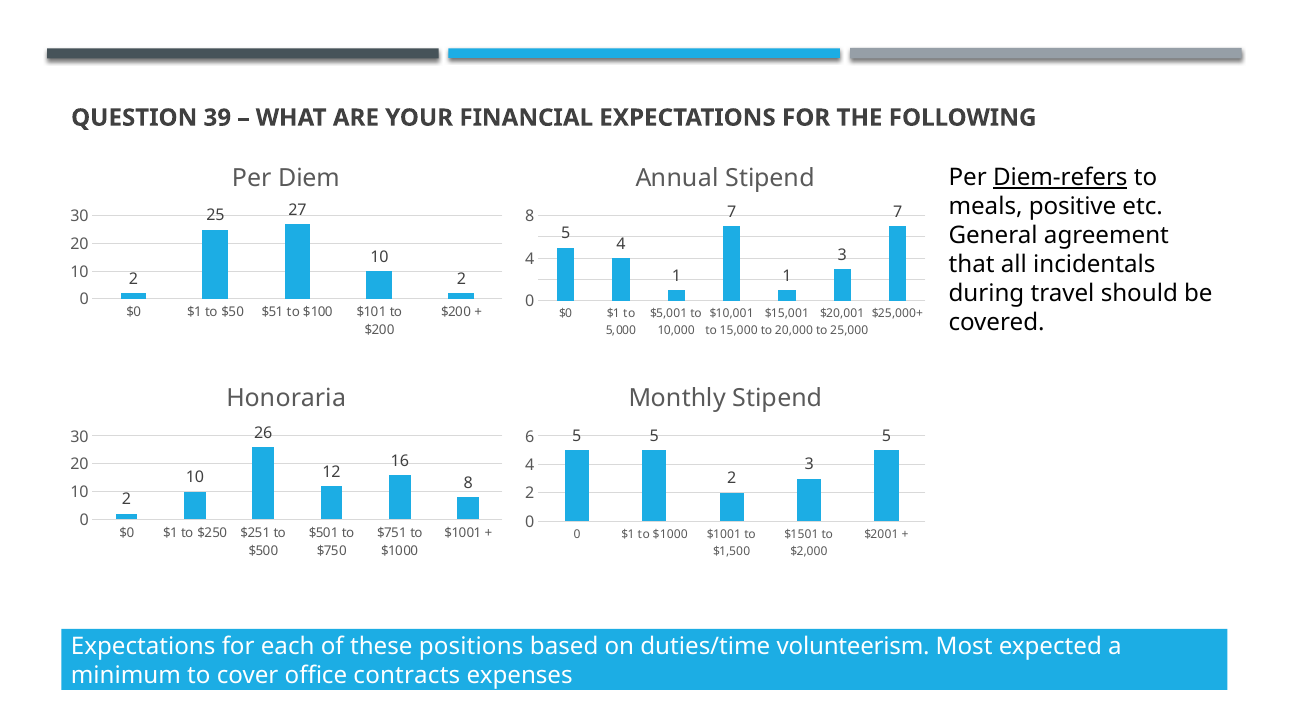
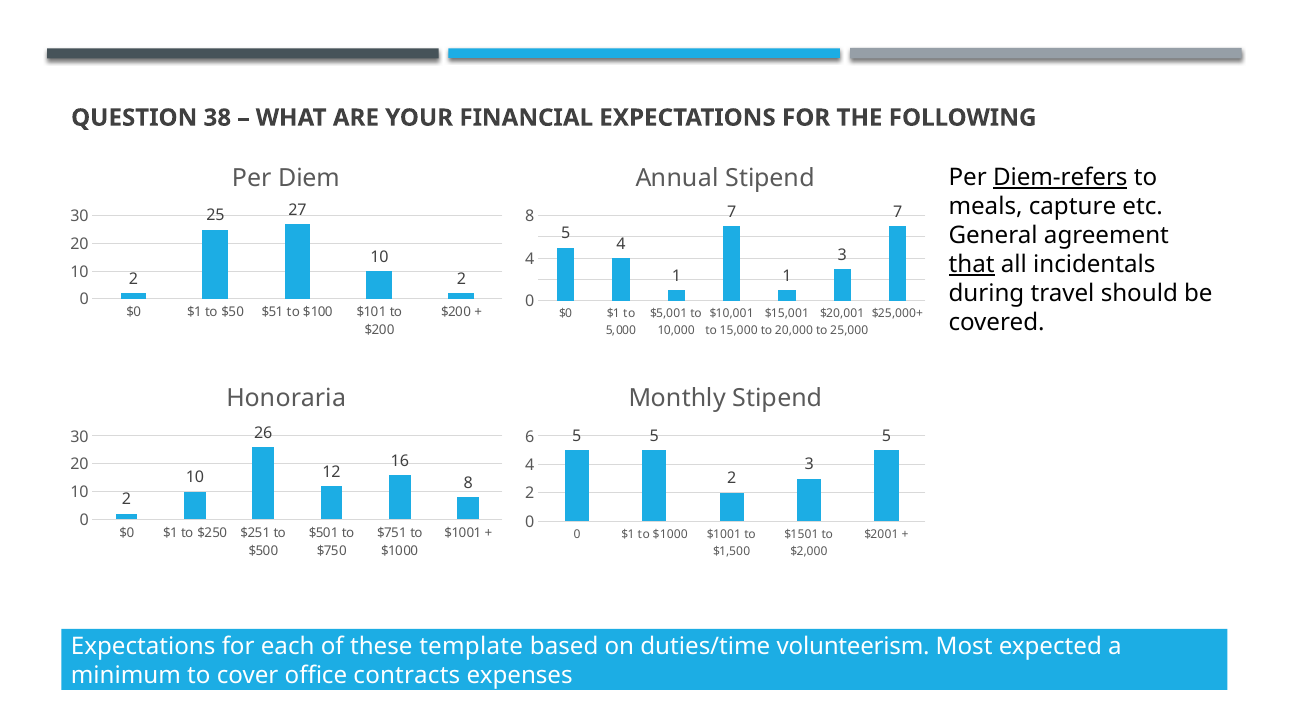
39: 39 -> 38 (217, 118)
positive: positive -> capture (1072, 206)
that underline: none -> present (972, 265)
positions: positions -> template (471, 647)
